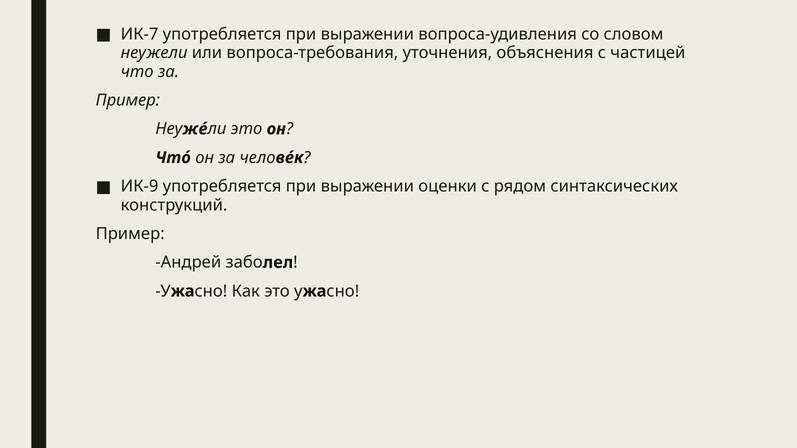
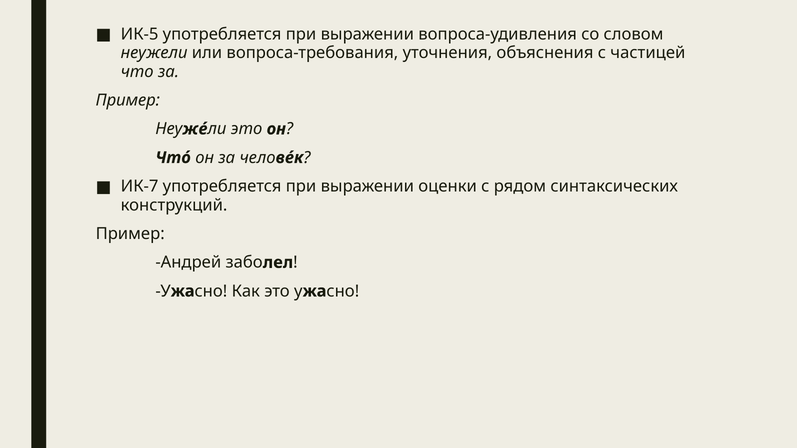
ИК-7: ИК-7 -> ИК-5 (140, 34)
ИК-9: ИК-9 -> ИК-7 (140, 186)
